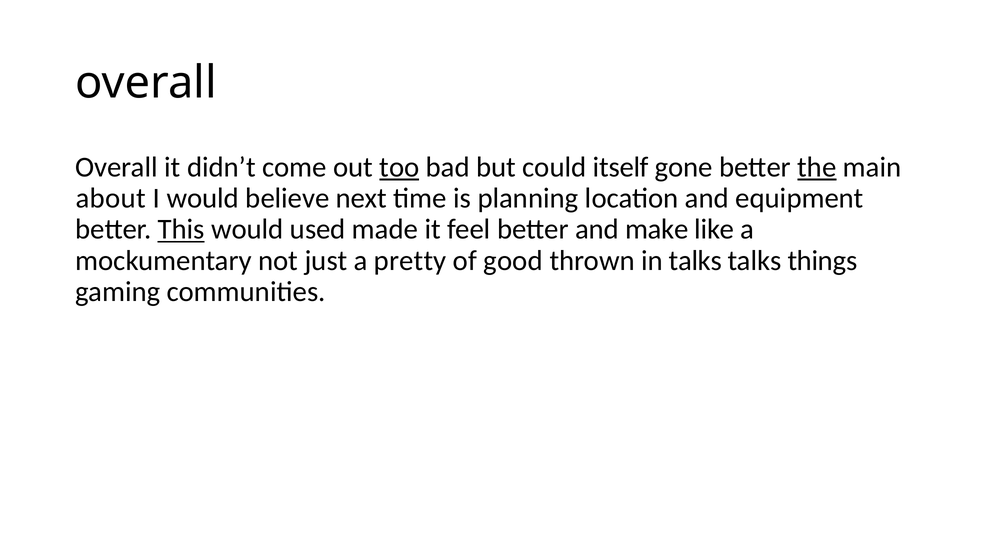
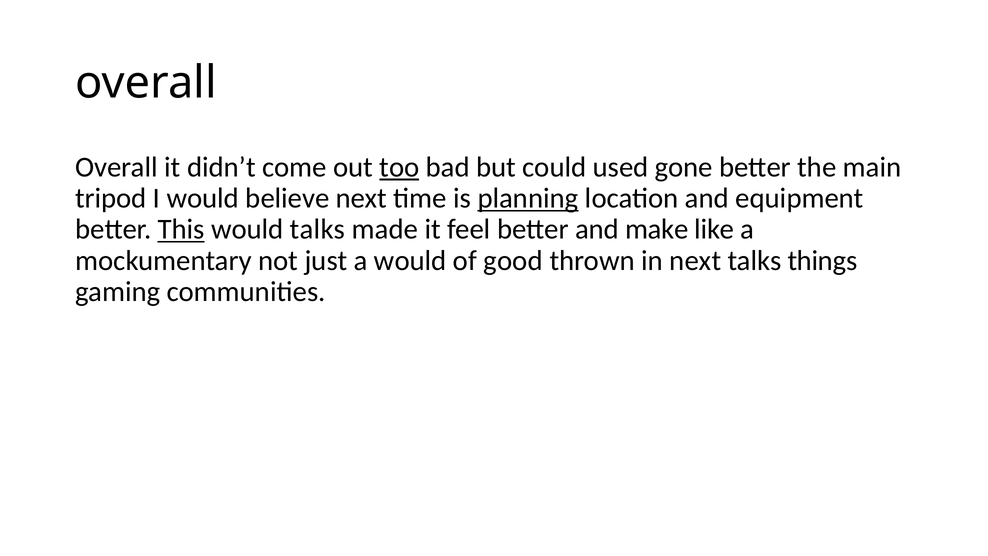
itself: itself -> used (621, 167)
the underline: present -> none (817, 167)
about: about -> tripod (111, 198)
planning underline: none -> present (528, 198)
would used: used -> talks (318, 229)
a pretty: pretty -> would (410, 260)
in talks: talks -> next (695, 260)
